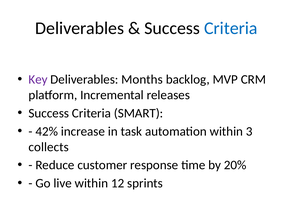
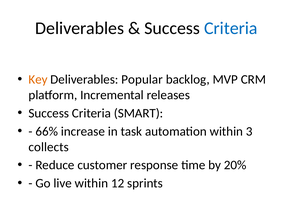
Key colour: purple -> orange (38, 80)
Months: Months -> Popular (142, 80)
42%: 42% -> 66% (47, 132)
